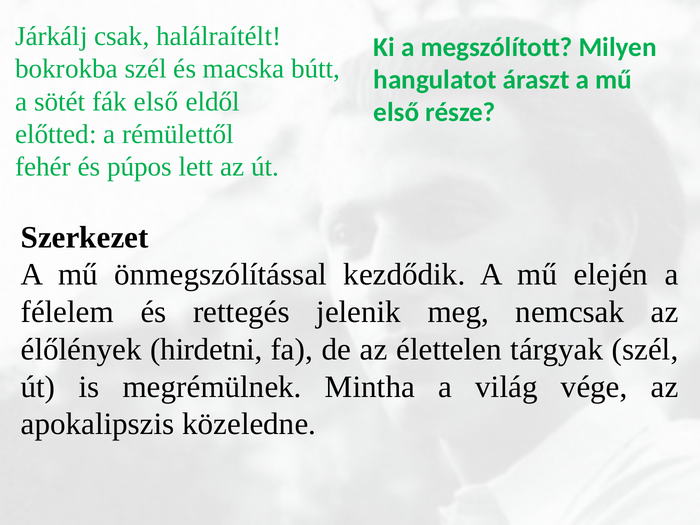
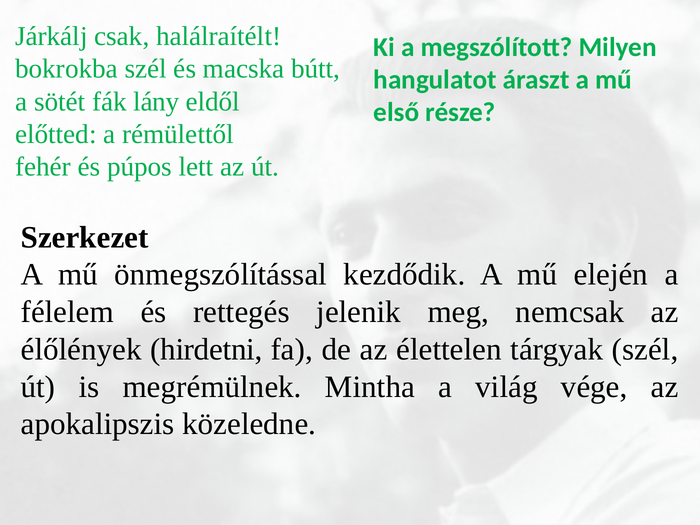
fák első: első -> lány (156, 102)
